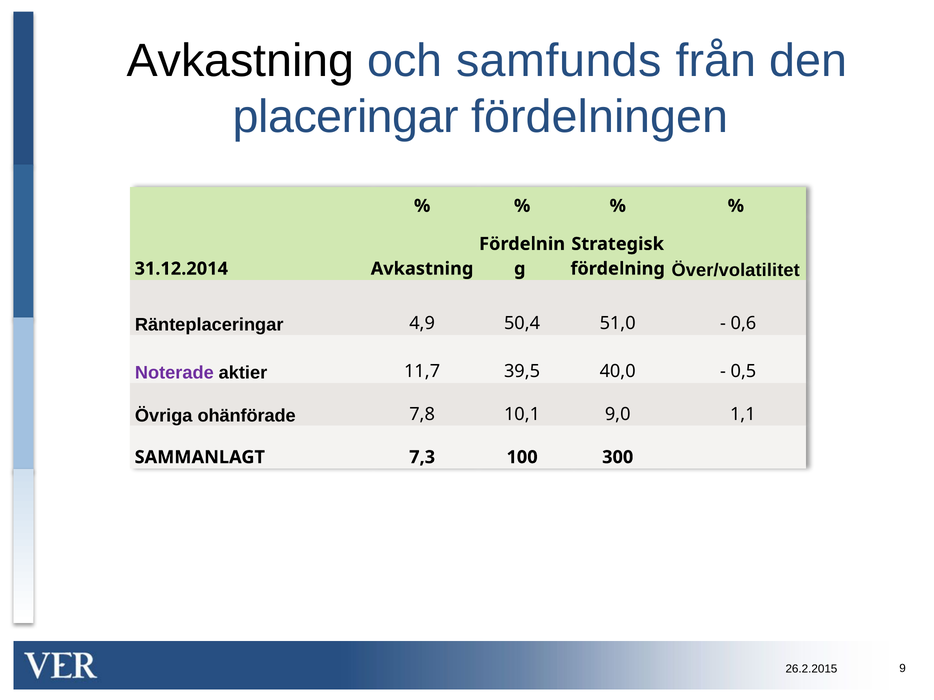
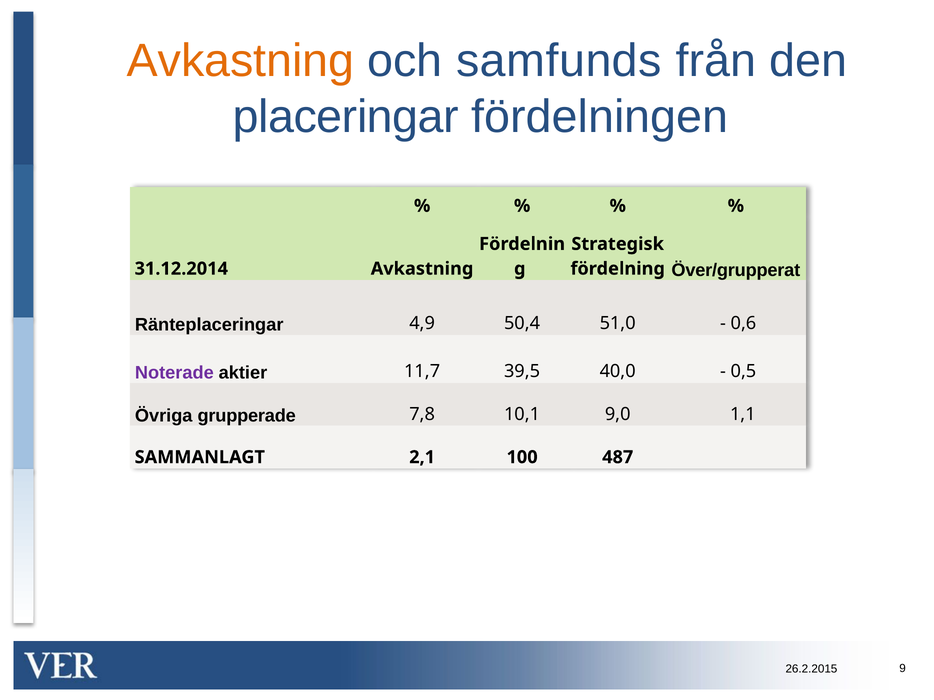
Avkastning colour: black -> orange (241, 61)
Över/volatilitet: Över/volatilitet -> Över/grupperat (736, 270)
ohänförade: ohänförade -> grupperade (247, 416)
7,3: 7,3 -> 2,1 (422, 458)
300: 300 -> 487 (618, 458)
